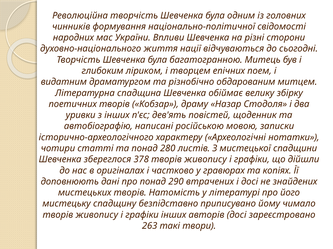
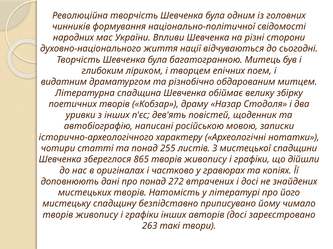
280: 280 -> 255 (168, 149)
378: 378 -> 865 (141, 160)
290: 290 -> 272 (176, 182)
